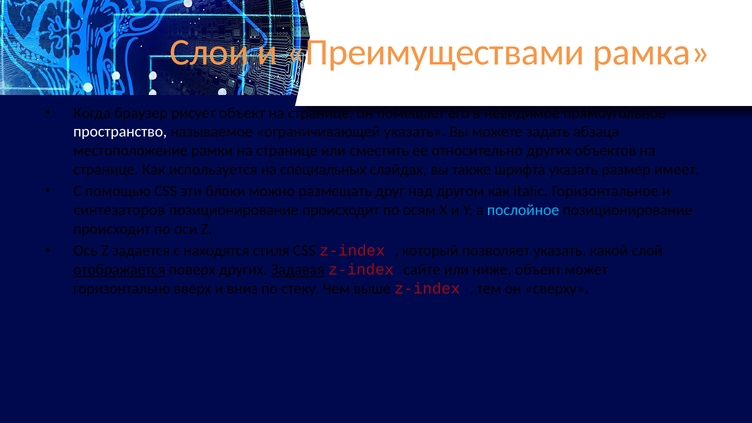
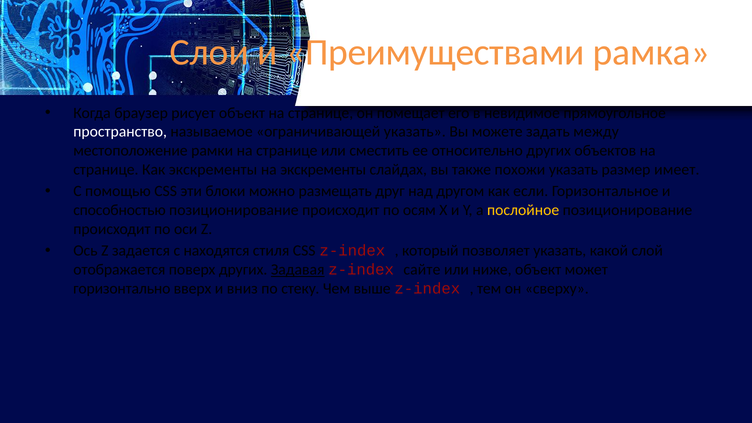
абзаца: абзаца -> между (596, 132)
Как используется: используется -> экскременты (213, 169)
на специальных: специальных -> экскременты (323, 169)
шрифта: шрифта -> похожи (520, 169)
italic: italic -> если (531, 191)
синтезаторов: синтезаторов -> способностью (119, 210)
послойное colour: light blue -> yellow (523, 210)
отображается underline: present -> none (119, 270)
